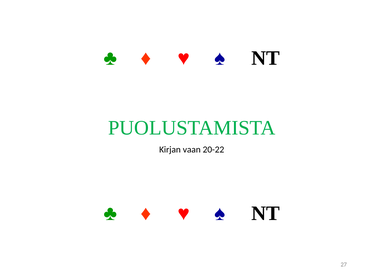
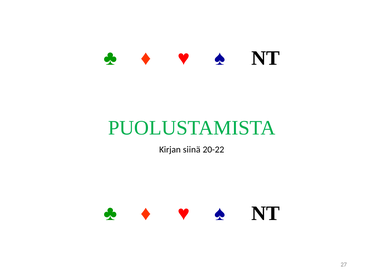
vaan: vaan -> siinä (192, 149)
